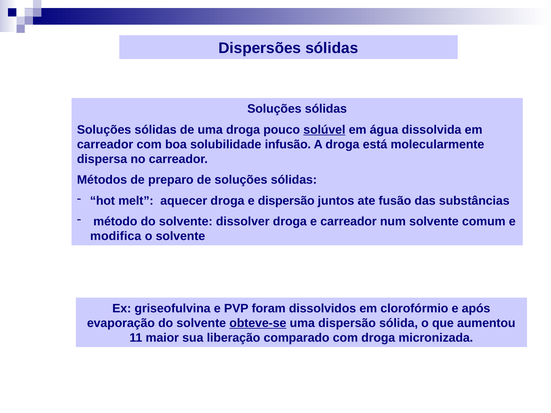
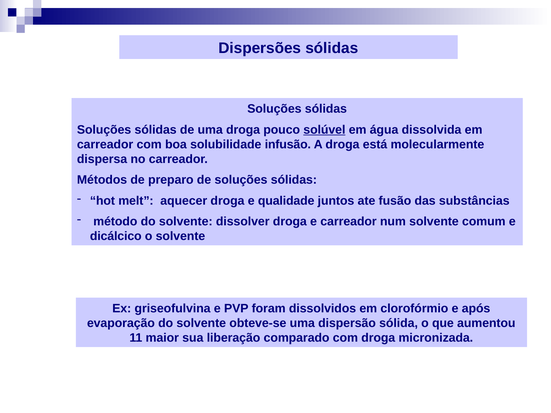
e dispersão: dispersão -> qualidade (286, 201)
modifica: modifica -> dicálcico (116, 236)
obteve-se underline: present -> none (258, 323)
